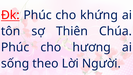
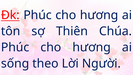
Đk Phúc cho khứng: khứng -> hương (99, 15)
